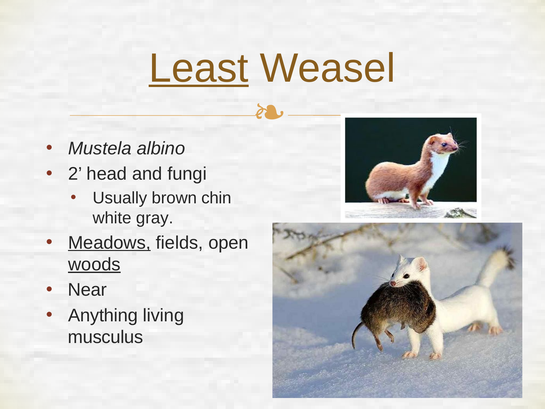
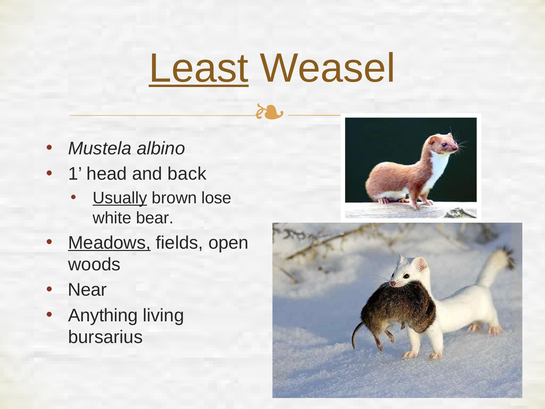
2: 2 -> 1 (75, 174)
fungi: fungi -> back (187, 174)
Usually underline: none -> present (120, 198)
chin: chin -> lose (216, 198)
gray: gray -> bear (155, 218)
woods underline: present -> none (94, 264)
musculus: musculus -> bursarius (105, 337)
